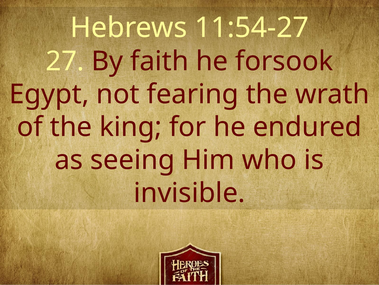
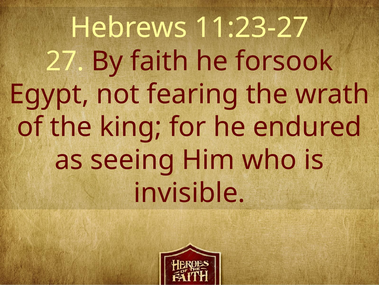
11:54-27: 11:54-27 -> 11:23-27 (252, 28)
